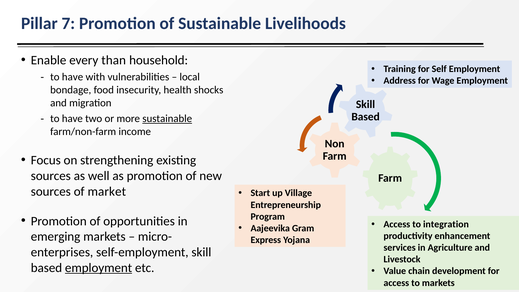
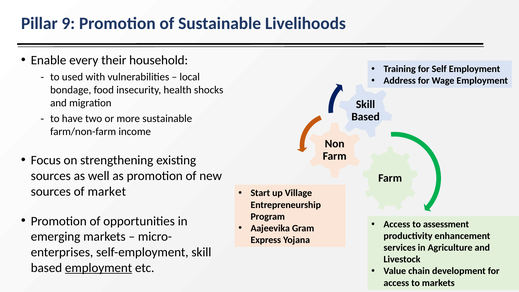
7: 7 -> 9 (68, 23)
than: than -> their (114, 60)
have: have -> used (73, 77)
sustainable underline: present -> none (167, 119)
integration: integration -> assessment (446, 224)
